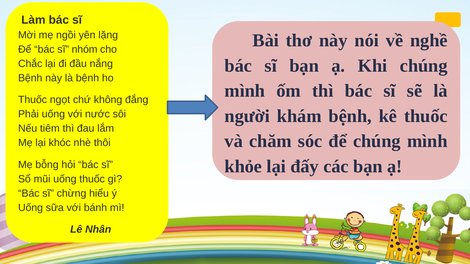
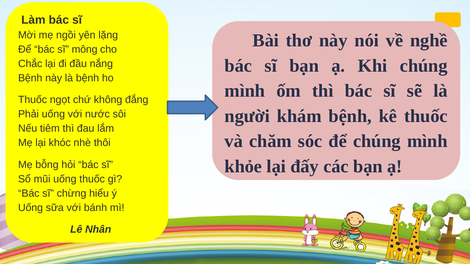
nhóm: nhóm -> mông (85, 49)
